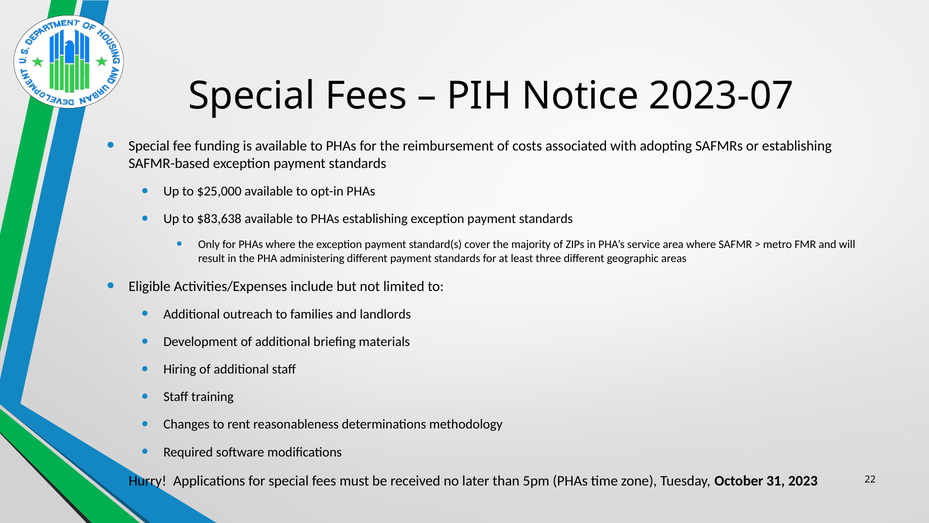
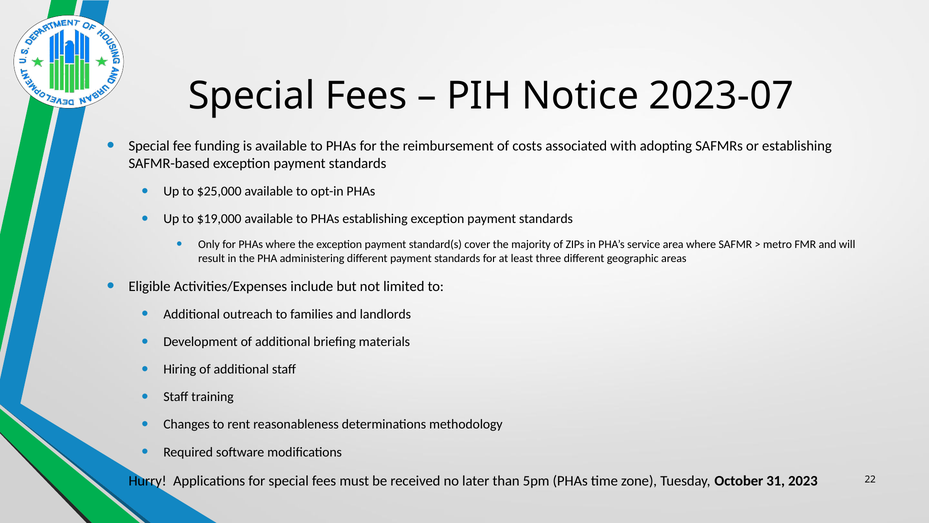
$83,638: $83,638 -> $19,000 (219, 219)
